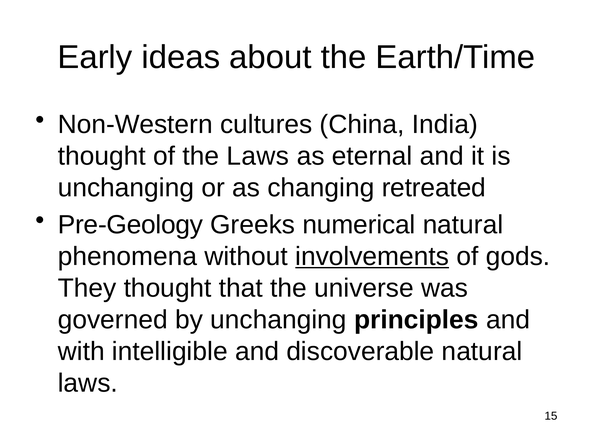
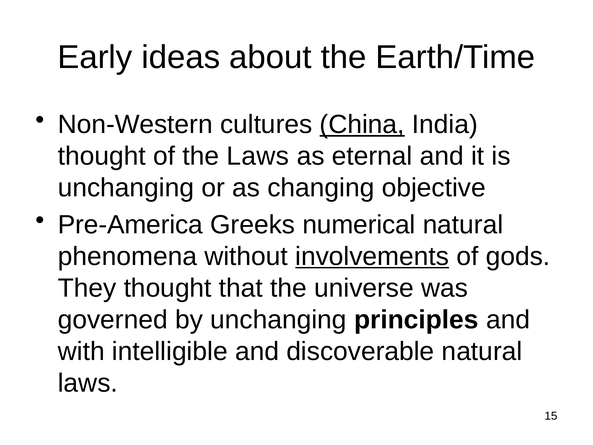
China underline: none -> present (362, 124)
retreated: retreated -> objective (434, 188)
Pre-Geology: Pre-Geology -> Pre-America (130, 225)
